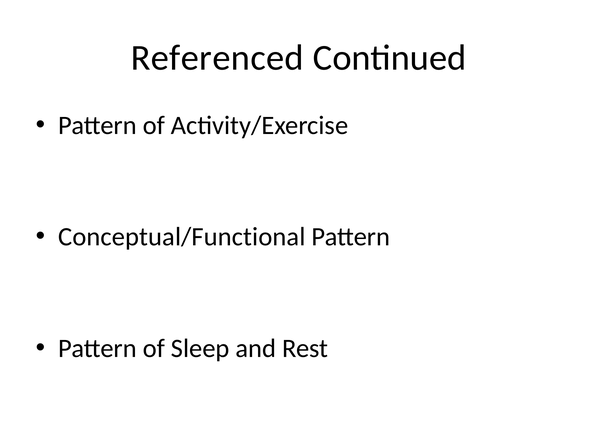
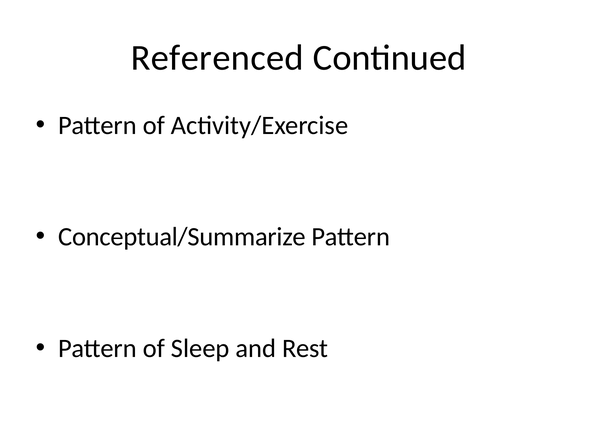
Conceptual/Functional: Conceptual/Functional -> Conceptual/Summarize (182, 237)
